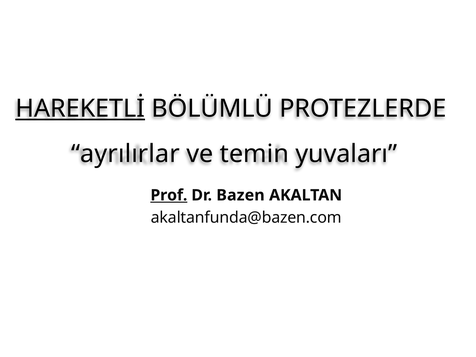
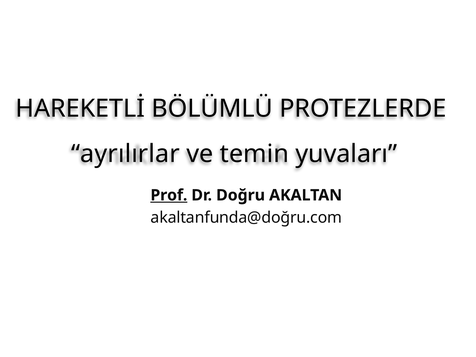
HAREKETLİ underline: present -> none (80, 109)
Bazen: Bazen -> Doğru (241, 195)
akaltanfunda@bazen.com: akaltanfunda@bazen.com -> akaltanfunda@doğru.com (246, 217)
